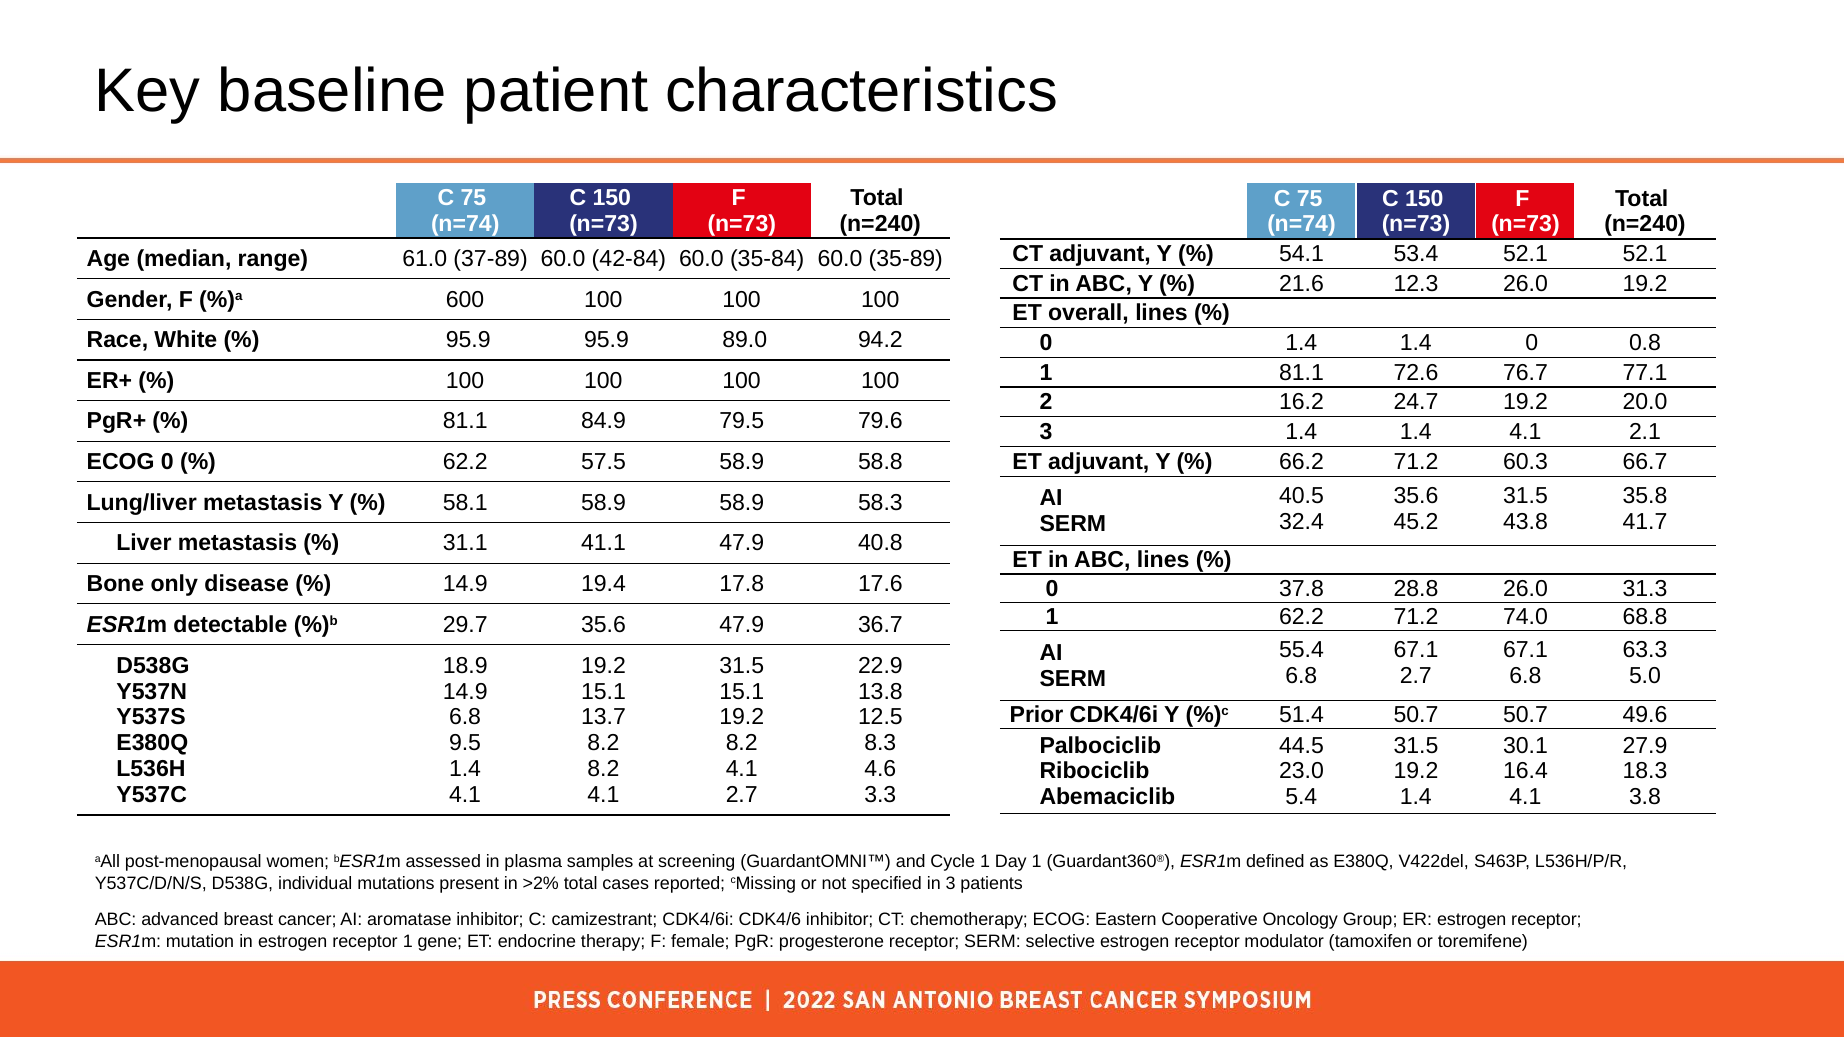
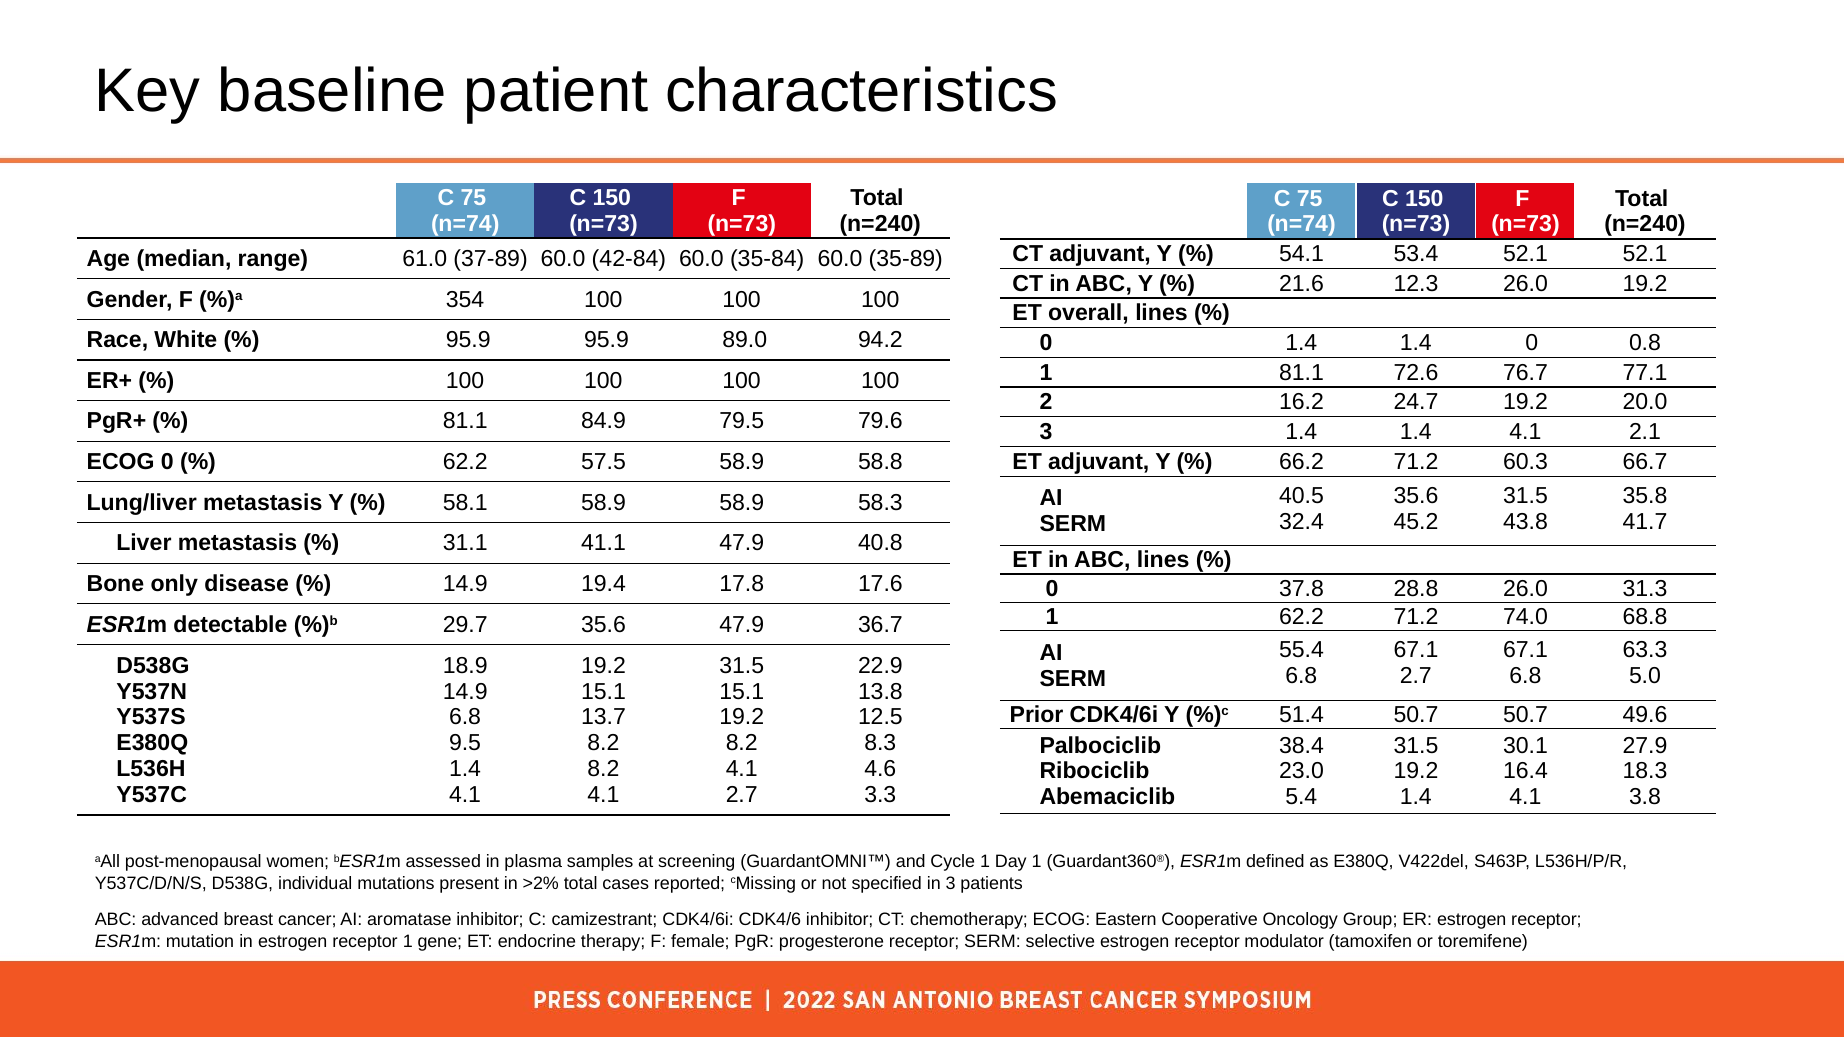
600: 600 -> 354 (465, 299)
44.5: 44.5 -> 38.4 (1302, 746)
